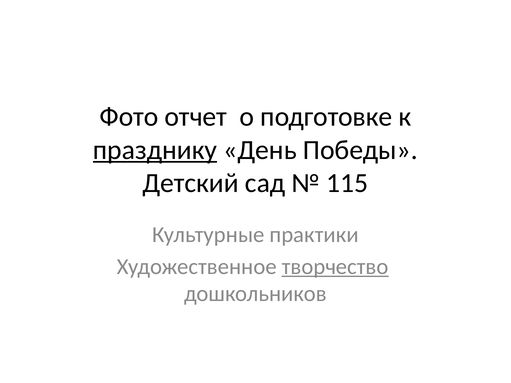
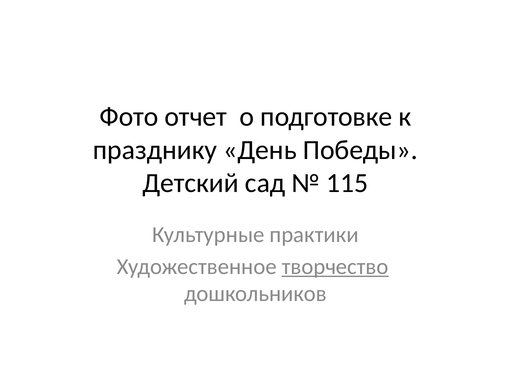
празднику underline: present -> none (155, 150)
